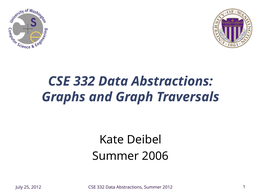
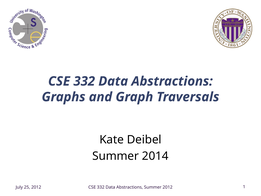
2006: 2006 -> 2014 (155, 156)
